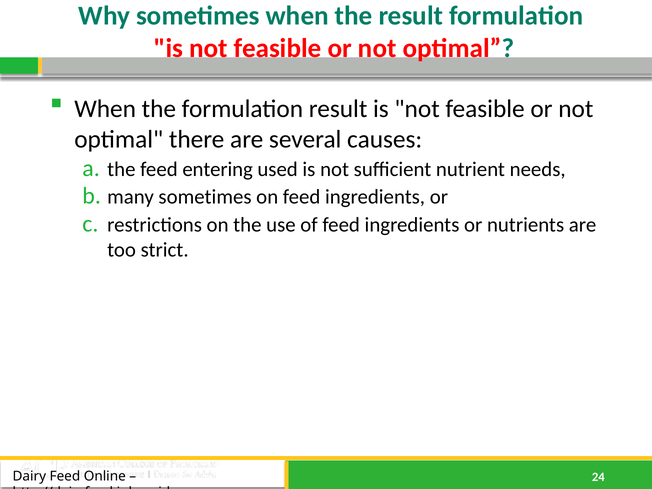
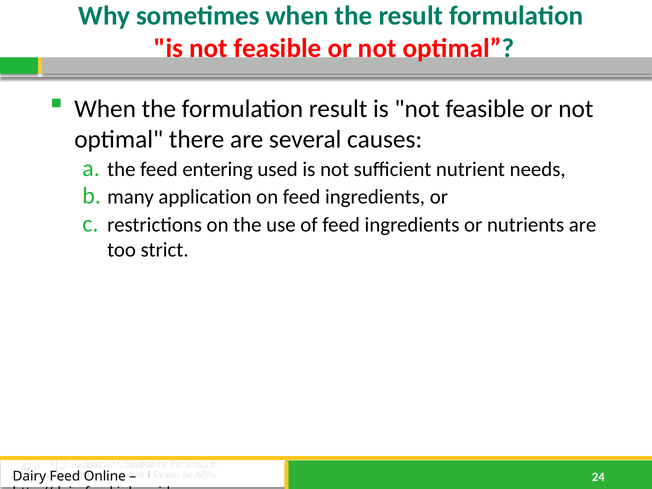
many sometimes: sometimes -> application (205, 197)
